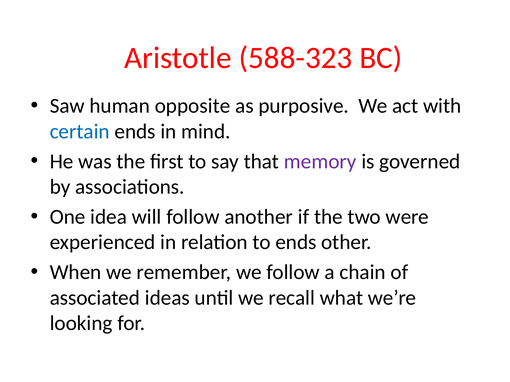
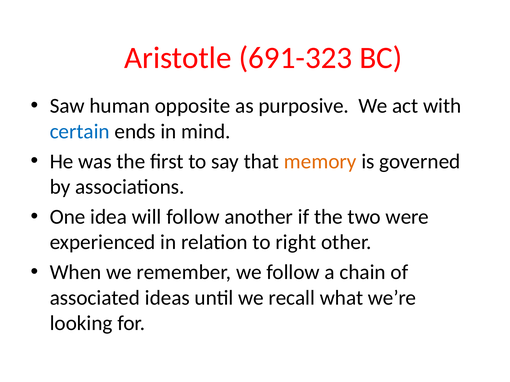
588-323: 588-323 -> 691-323 (296, 58)
memory colour: purple -> orange (320, 162)
to ends: ends -> right (296, 243)
